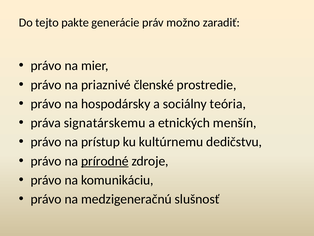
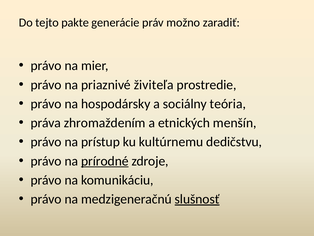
členské: členské -> živiteľa (154, 85)
signatárskemu: signatárskemu -> zhromaždením (105, 123)
slušnosť underline: none -> present (197, 199)
